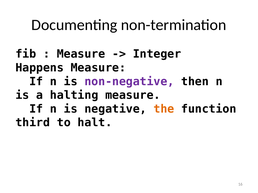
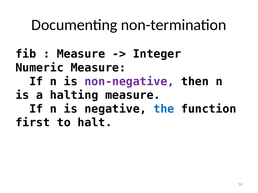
Happens: Happens -> Numeric (40, 68)
the colour: orange -> blue (164, 109)
third: third -> first (33, 123)
